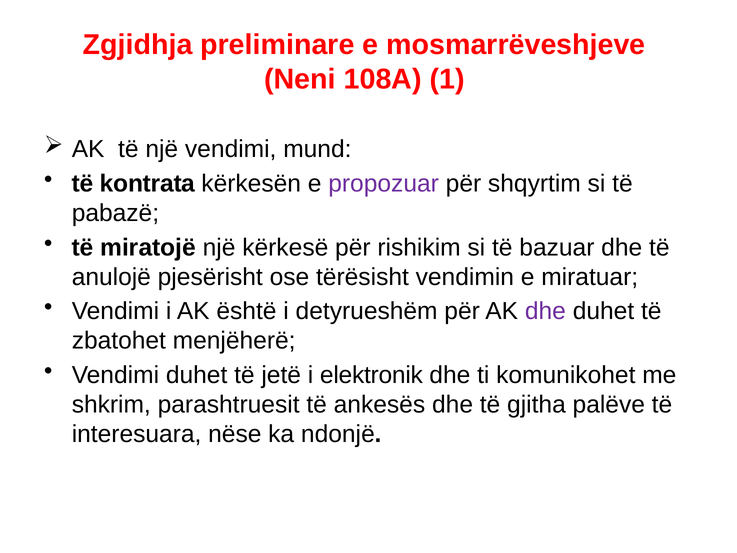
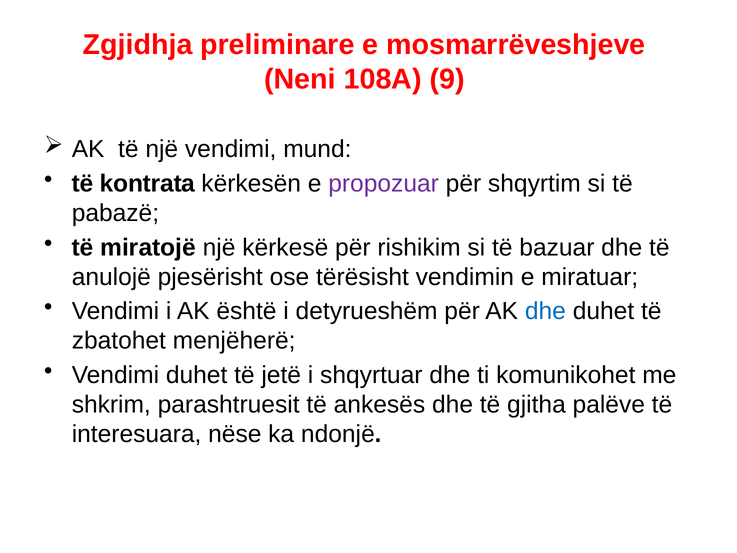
1: 1 -> 9 (447, 79)
dhe colour: purple -> blue (545, 311)
elektronik: elektronik -> shqyrtuar (371, 375)
